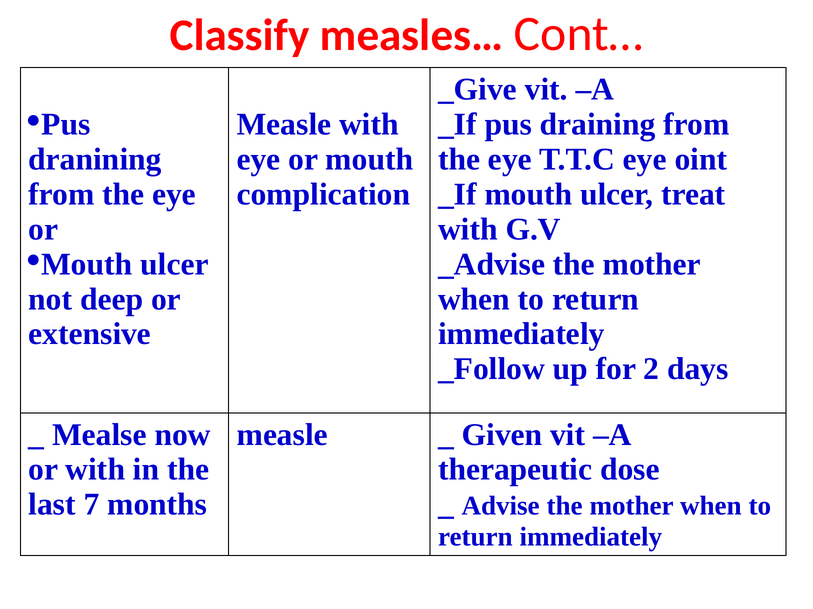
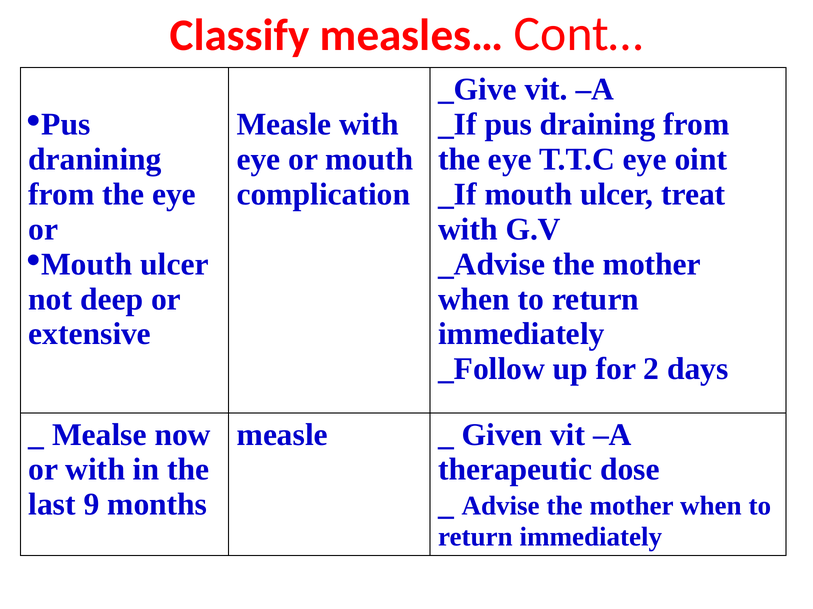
7: 7 -> 9 (91, 505)
